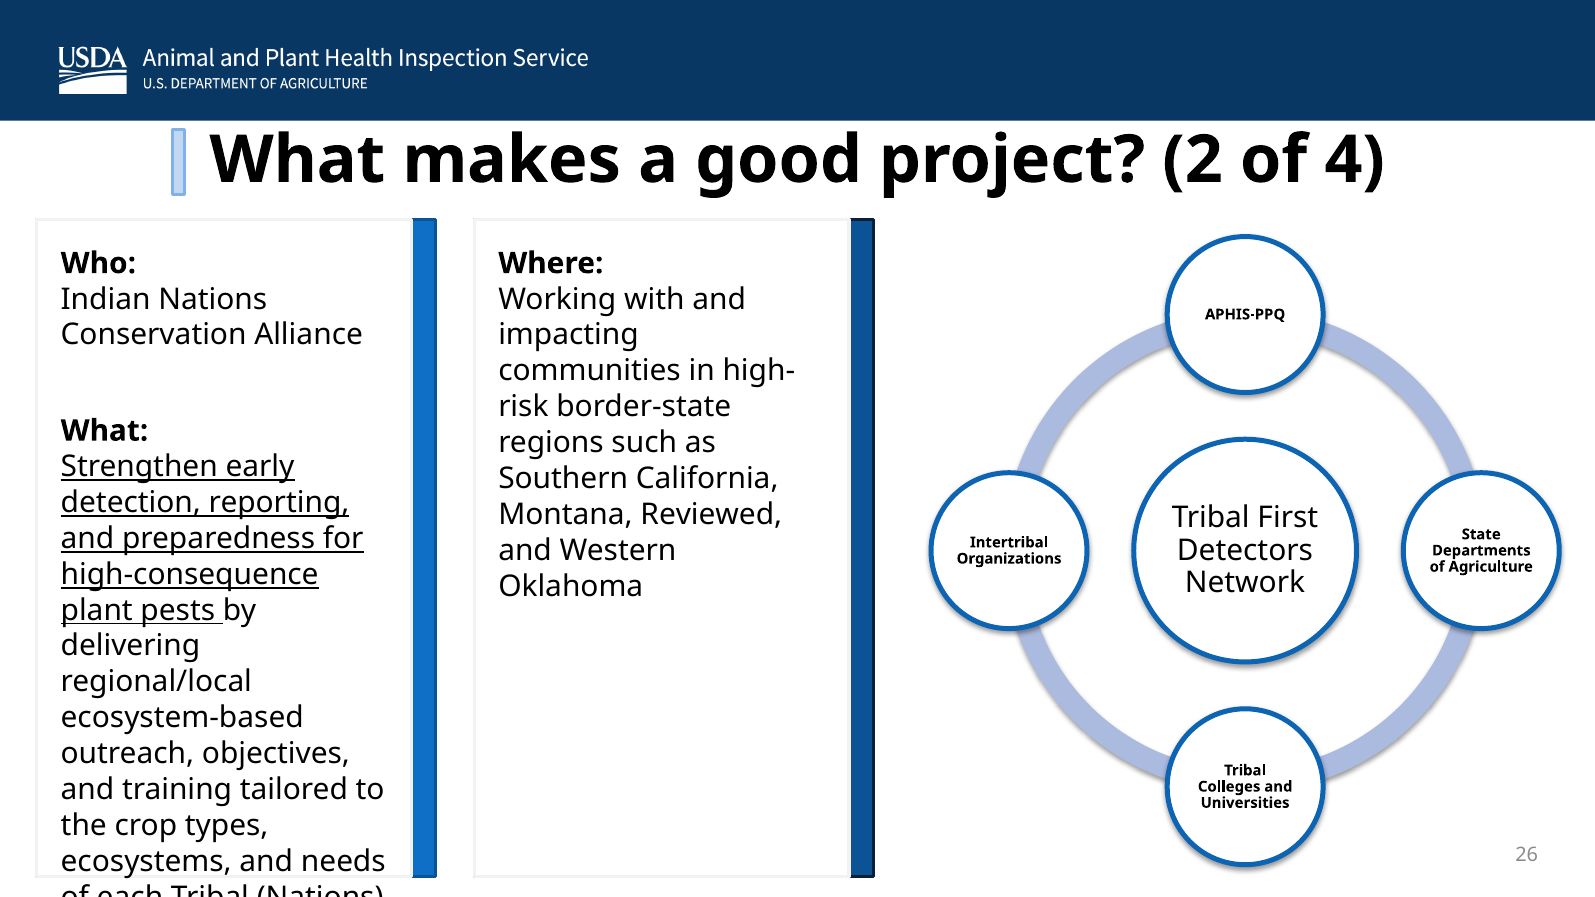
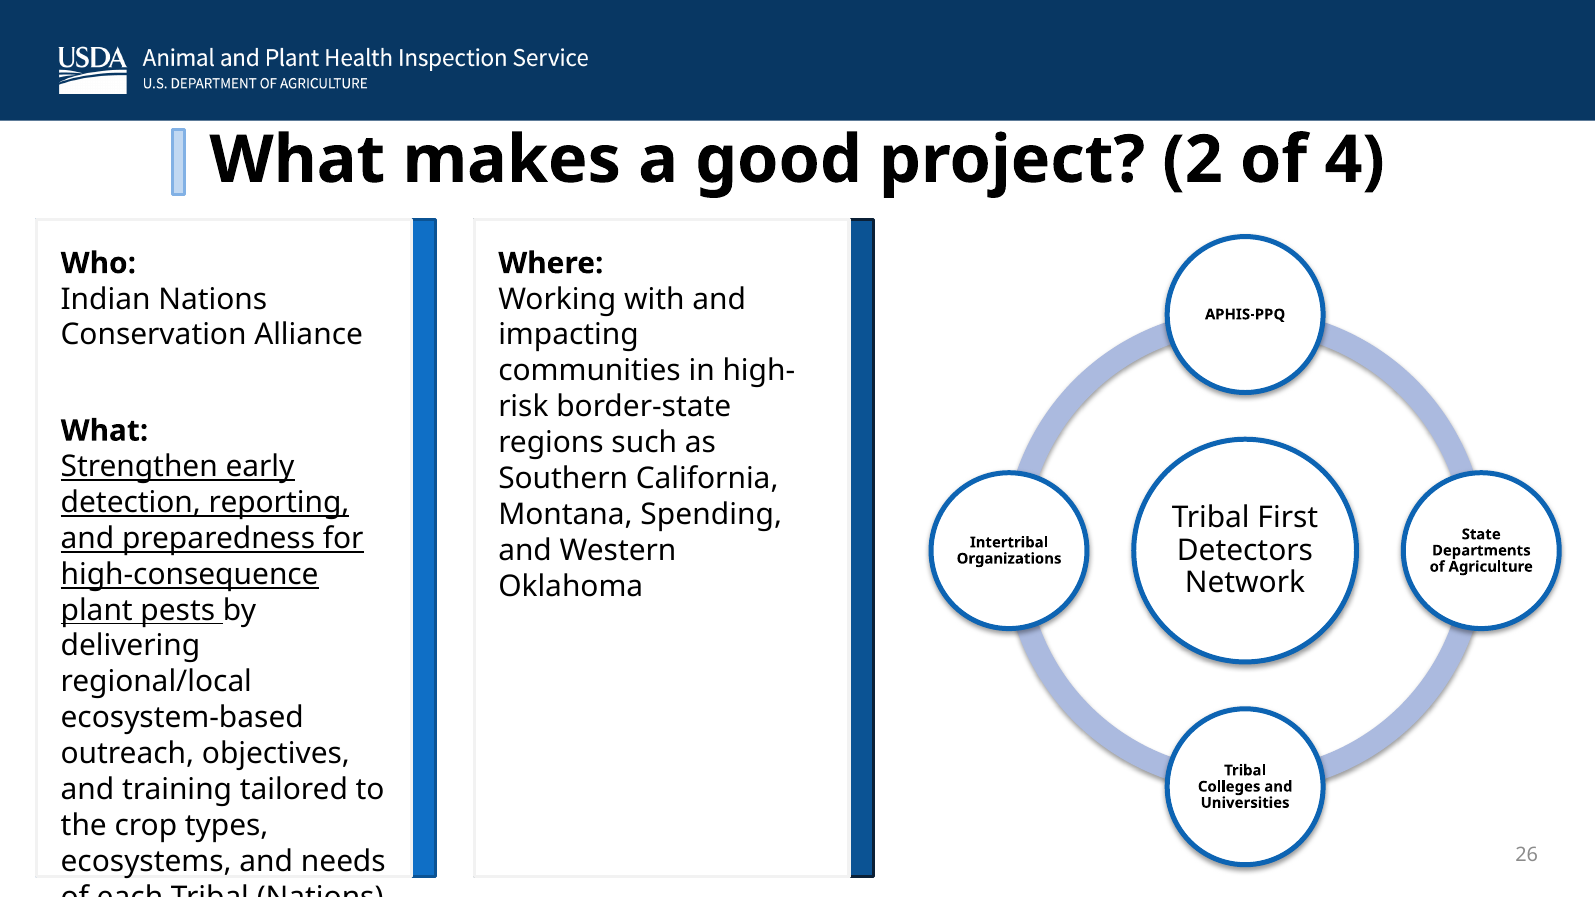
Reviewed: Reviewed -> Spending (711, 515)
